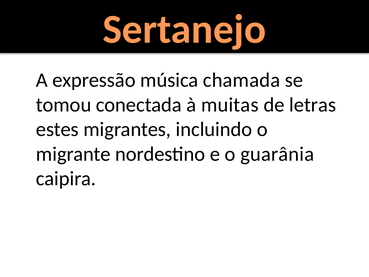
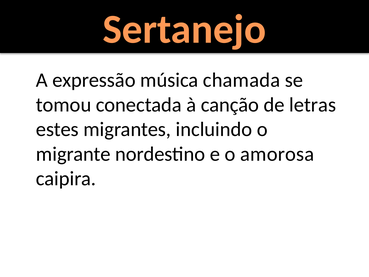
muitas: muitas -> canção (230, 105)
guarânia: guarânia -> amorosa (277, 154)
